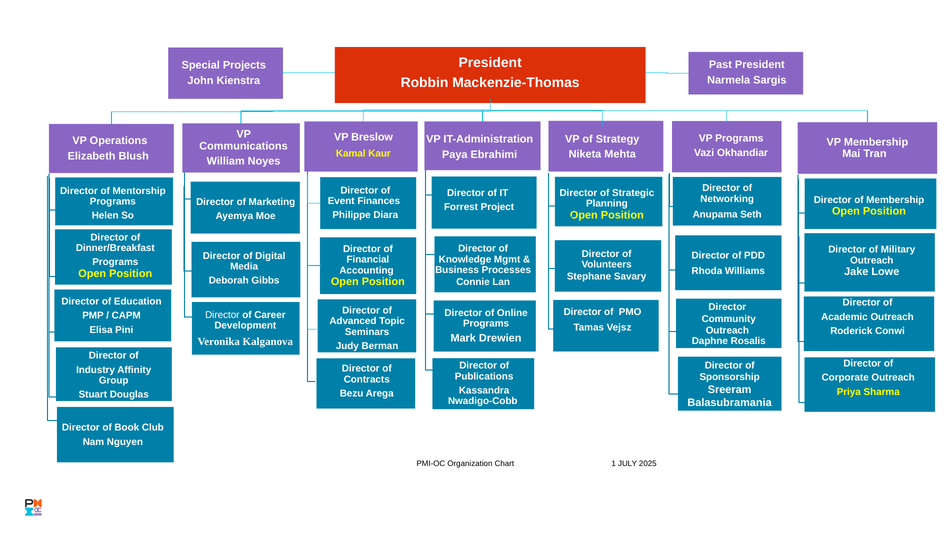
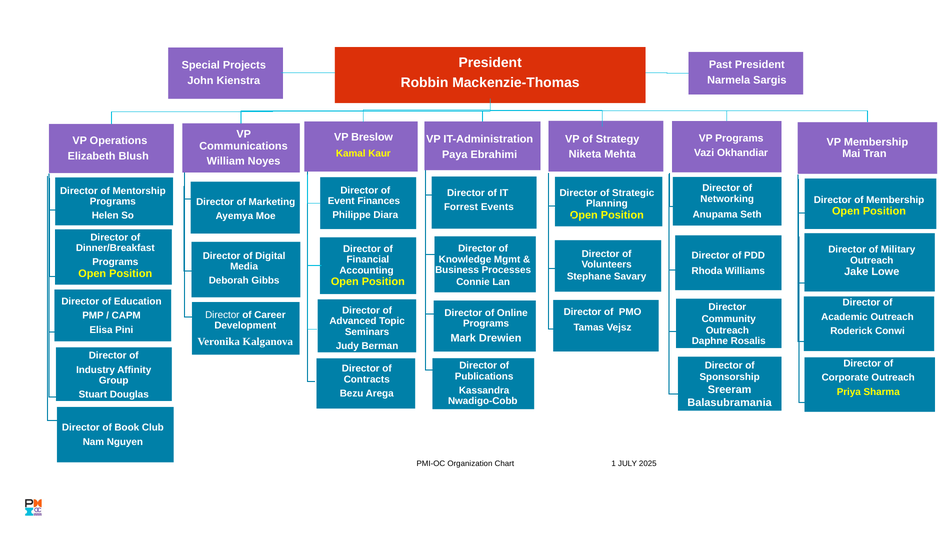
Project: Project -> Events (497, 207)
